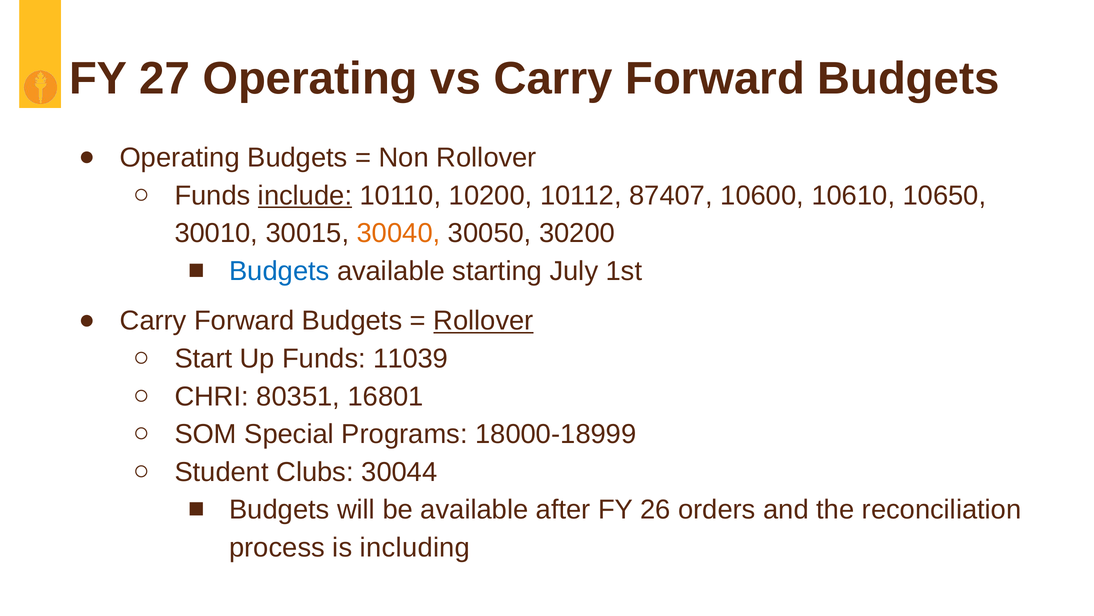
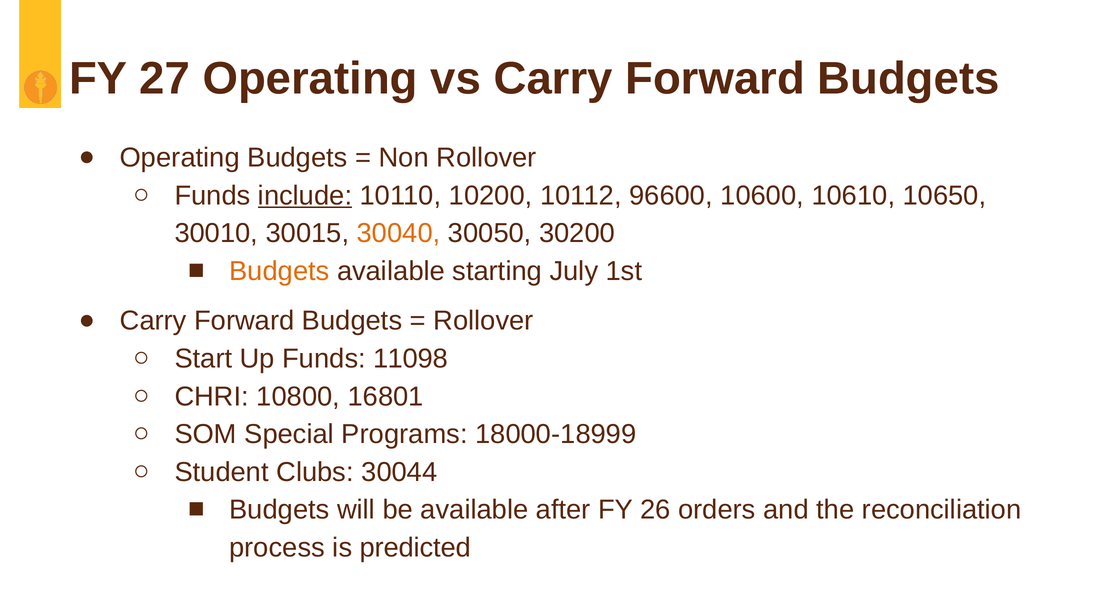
87407: 87407 -> 96600 (671, 195)
Budgets colour: blue -> orange (279, 271)
Rollover underline: present -> none (483, 321)
11039: 11039 -> 11098 (410, 358)
80351: 80351 -> 10800 (298, 396)
including: including -> predicted (415, 547)
